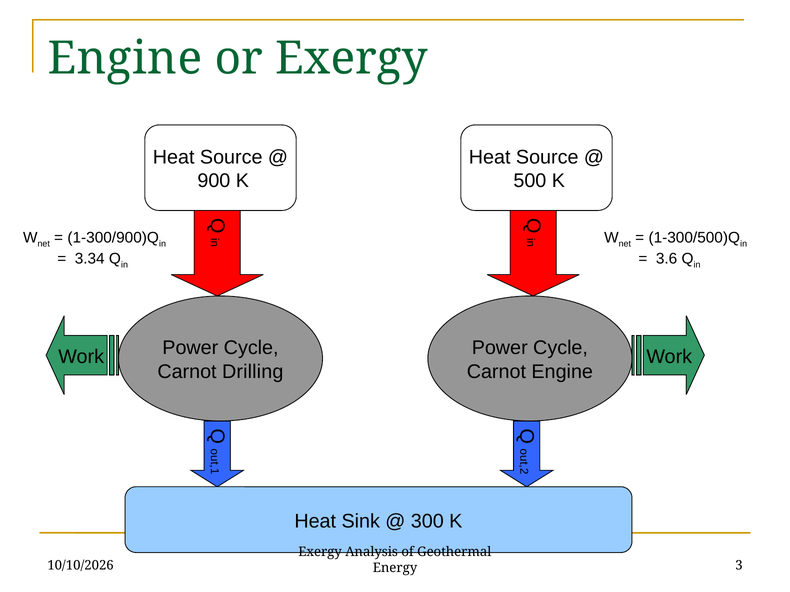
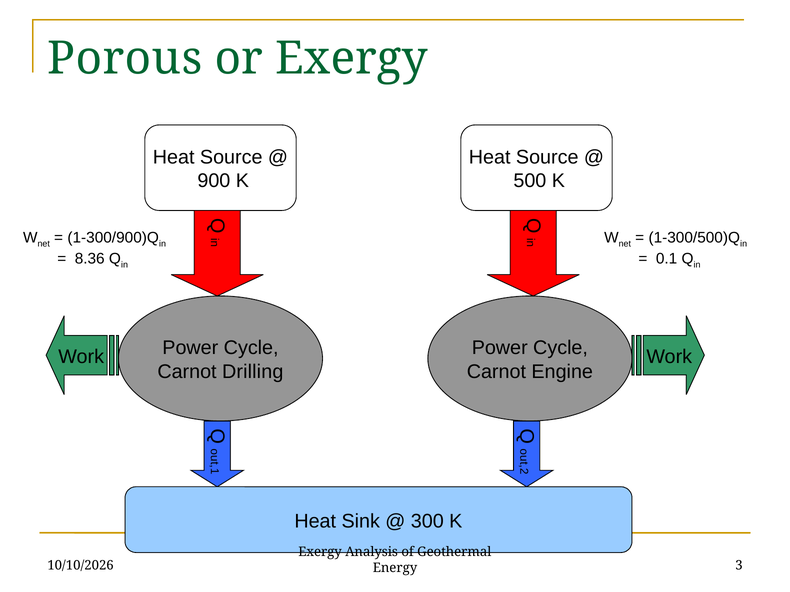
Engine: Engine -> Porous (125, 59)
3.34: 3.34 -> 8.36 (90, 259)
3.6: 3.6 -> 0.1 (667, 259)
